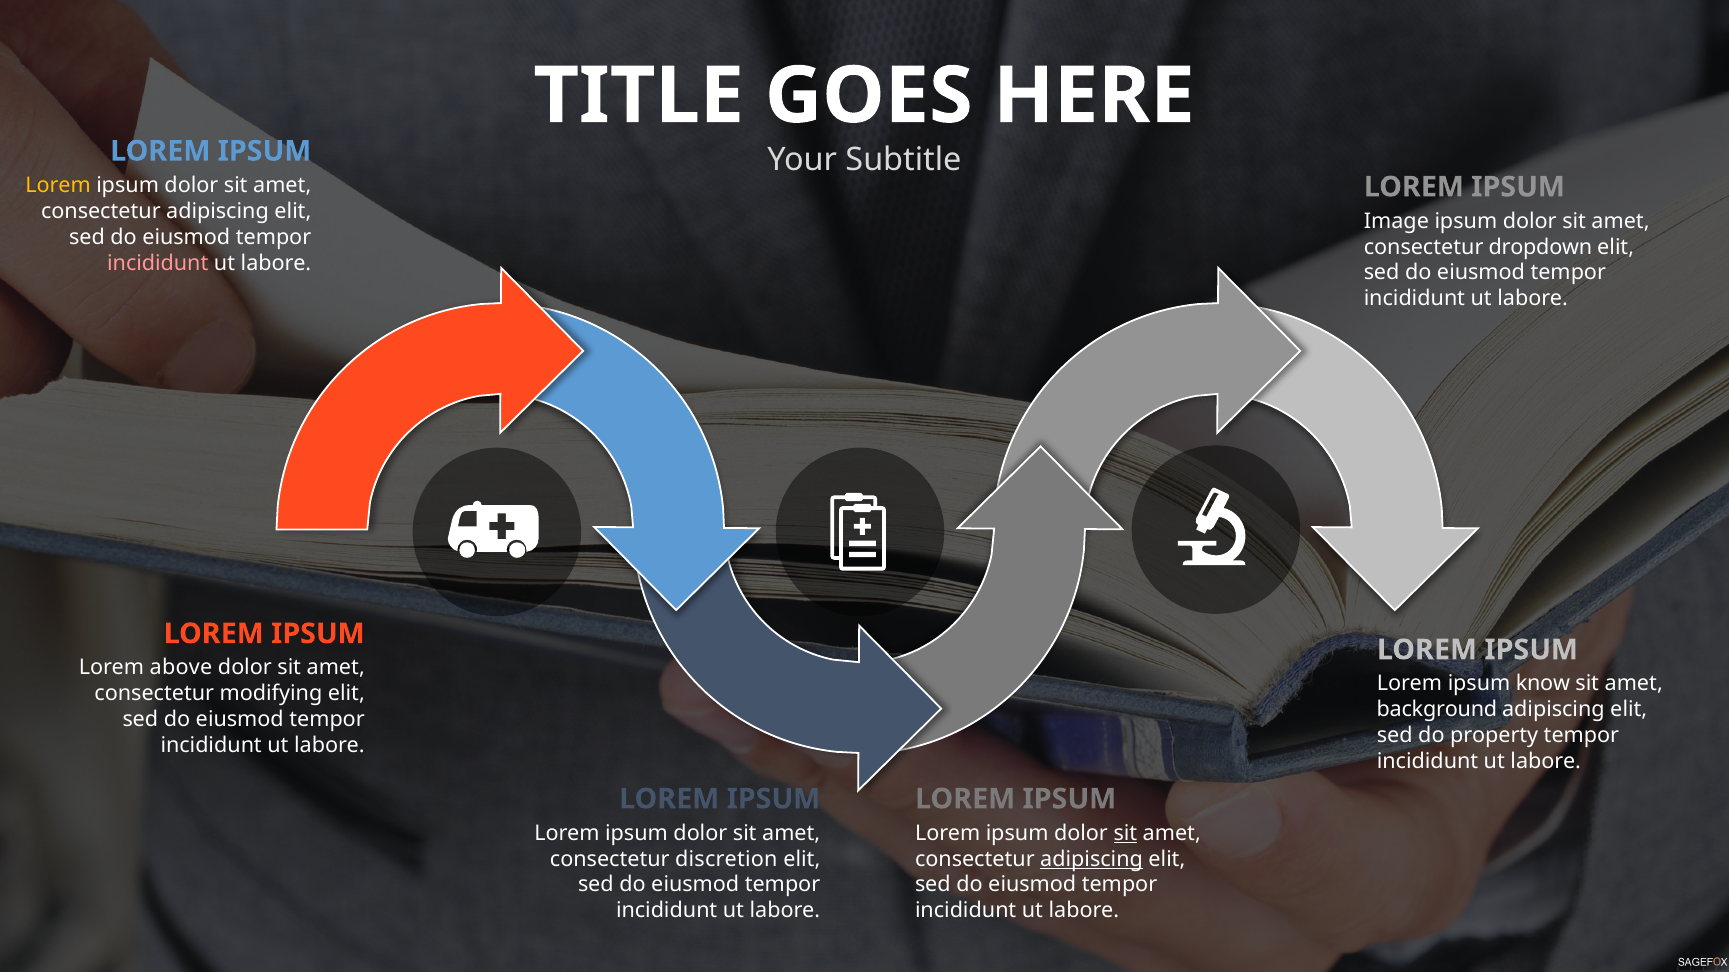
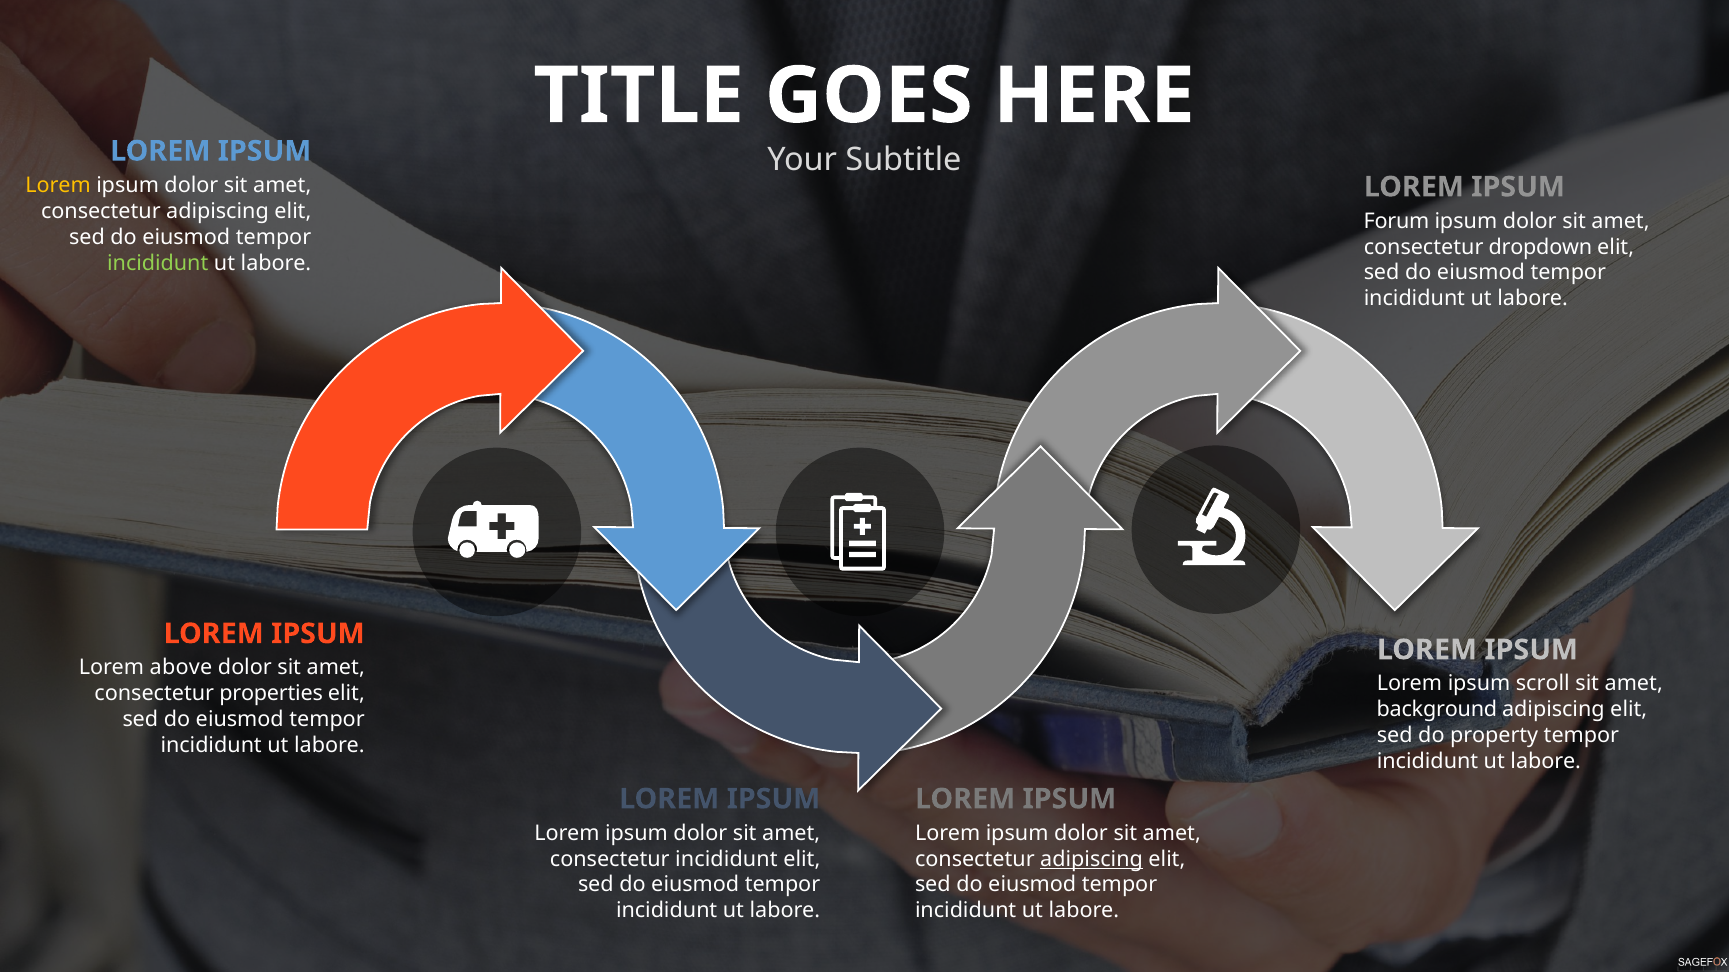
Image: Image -> Forum (1396, 221)
incididunt colour: pink -> light green (158, 263)
know: know -> scroll (1543, 684)
modifying: modifying -> properties (271, 694)
sit underline: present -> none (1125, 833)
consectetur discretion: discretion -> incididunt (726, 859)
